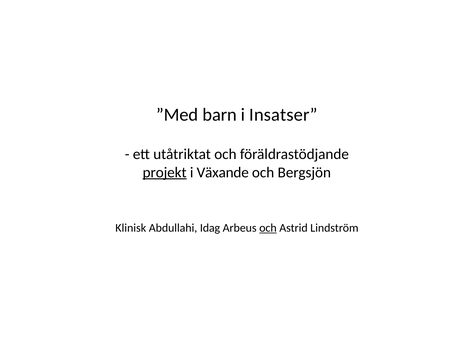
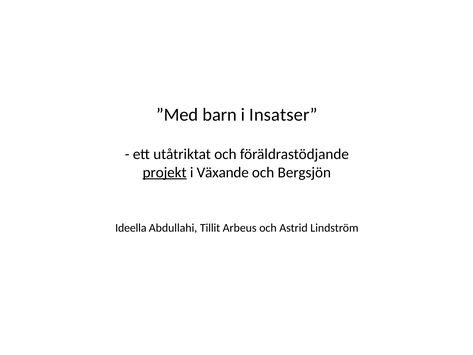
Klinisk: Klinisk -> Ideella (131, 228)
Idag: Idag -> Tillit (210, 228)
och underline: present -> none (268, 228)
